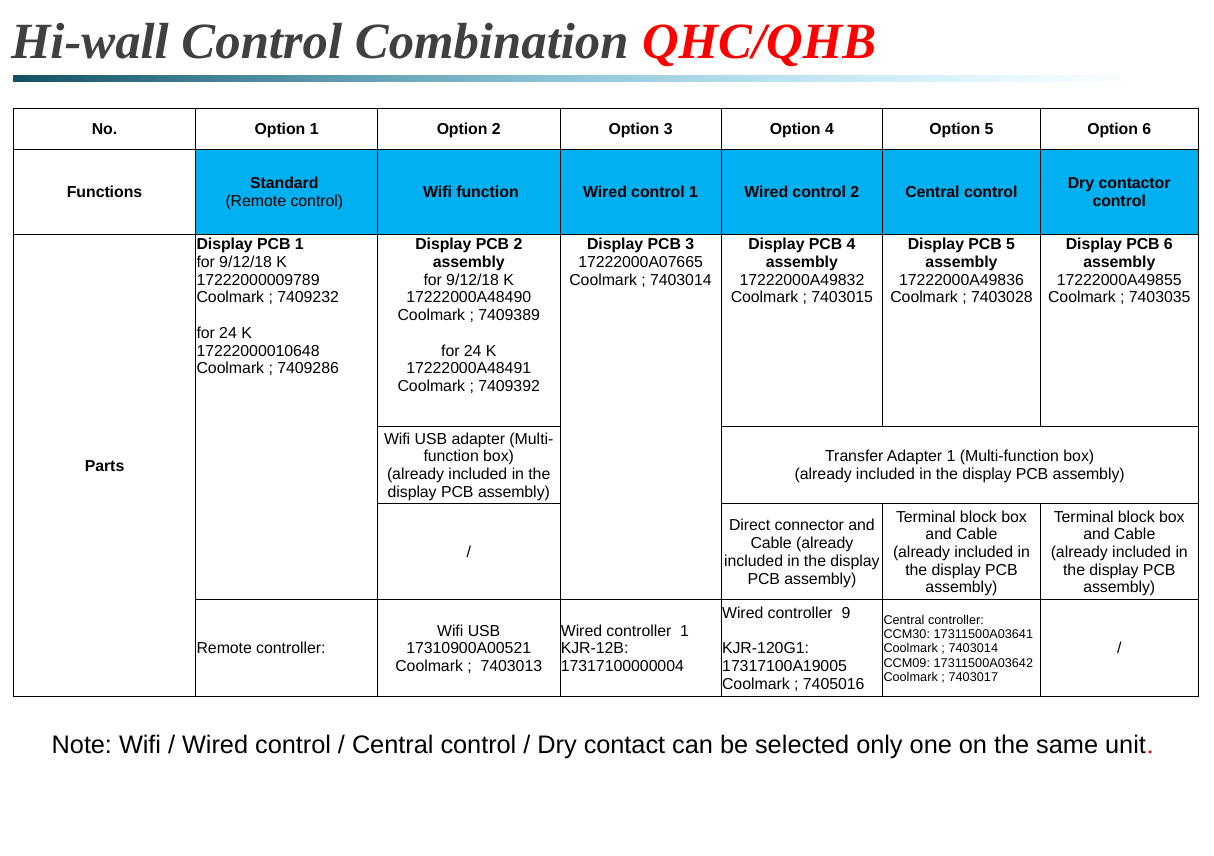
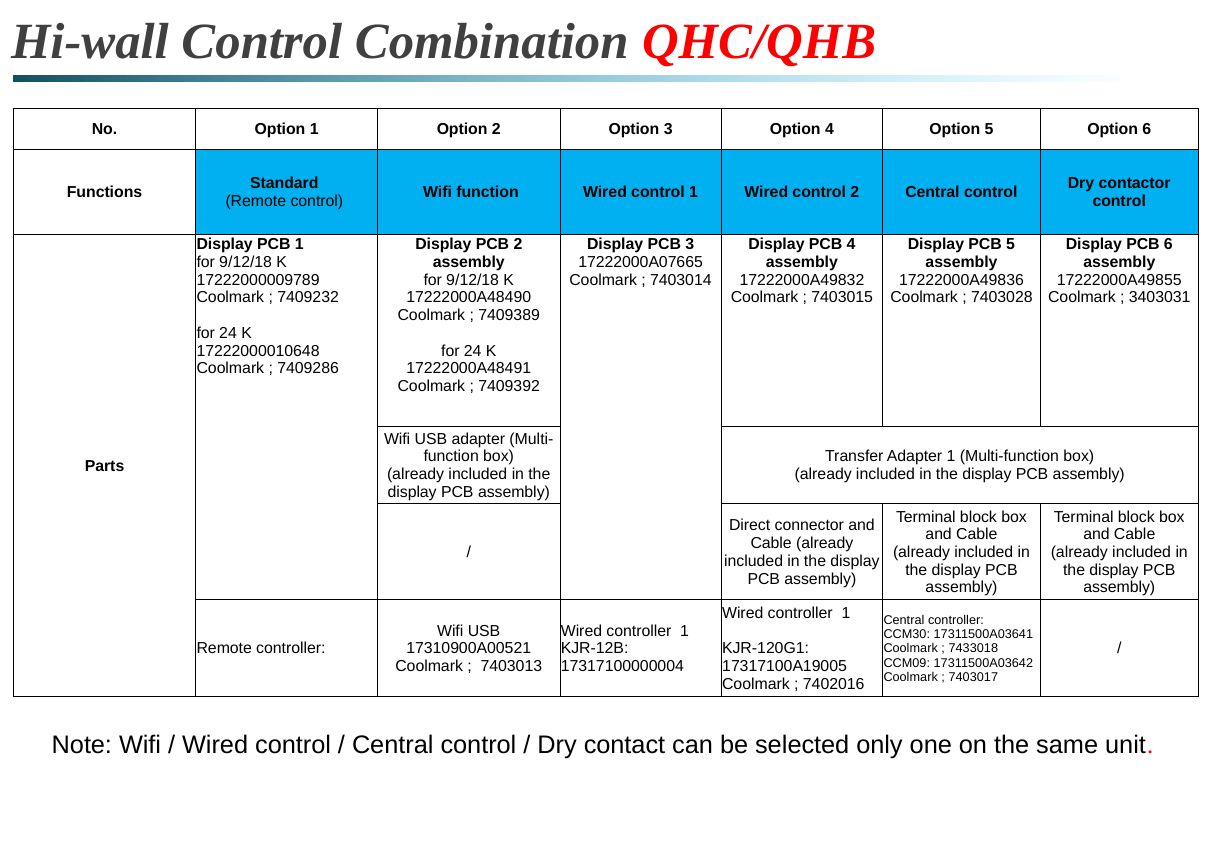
7403035: 7403035 -> 3403031 (1160, 298)
9: 9 -> 1 (846, 613)
7403014: 7403014 -> 7433018 (973, 649)
7405016: 7405016 -> 7402016 (834, 684)
